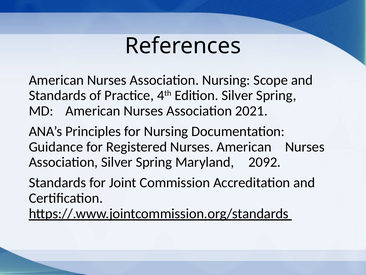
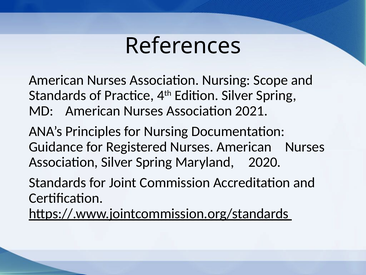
2092: 2092 -> 2020 (265, 162)
